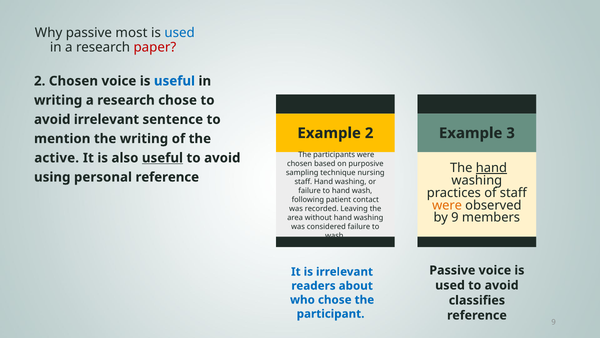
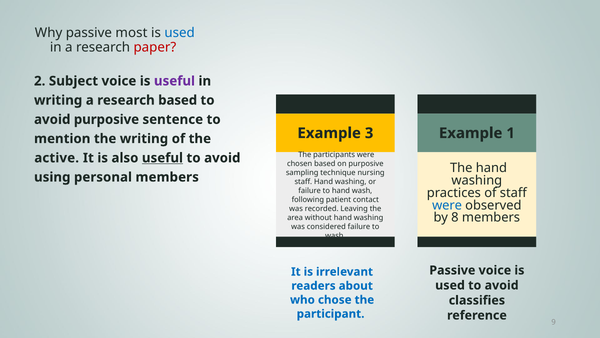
2 Chosen: Chosen -> Subject (73, 81)
useful colour: blue -> purple (174, 81)
research chose: chose -> based (178, 100)
avoid irrelevant: irrelevant -> purposive (106, 119)
Example 2: 2 -> 3 (369, 133)
3: 3 -> 1 (511, 133)
hand underline: present -> none (491, 168)
personal reference: reference -> members (167, 177)
were colour: orange -> blue (447, 205)
by 9: 9 -> 8 (455, 217)
